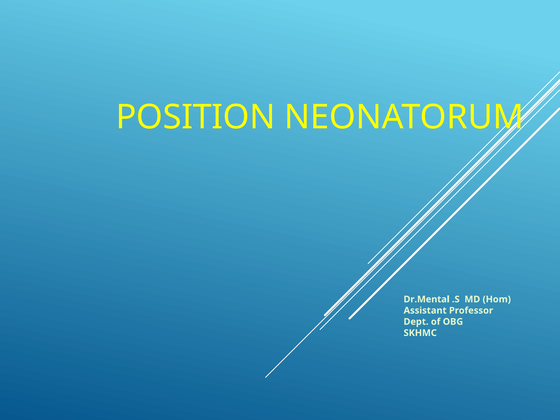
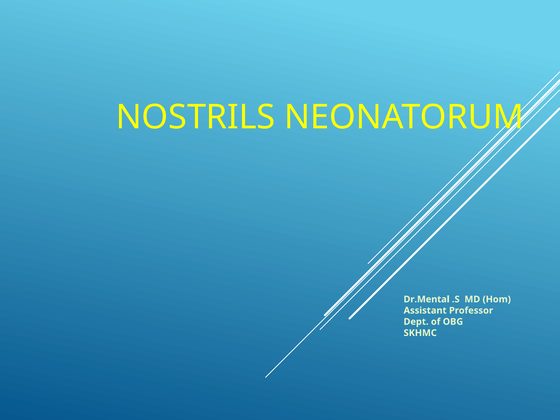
POSITION: POSITION -> NOSTRILS (196, 117)
